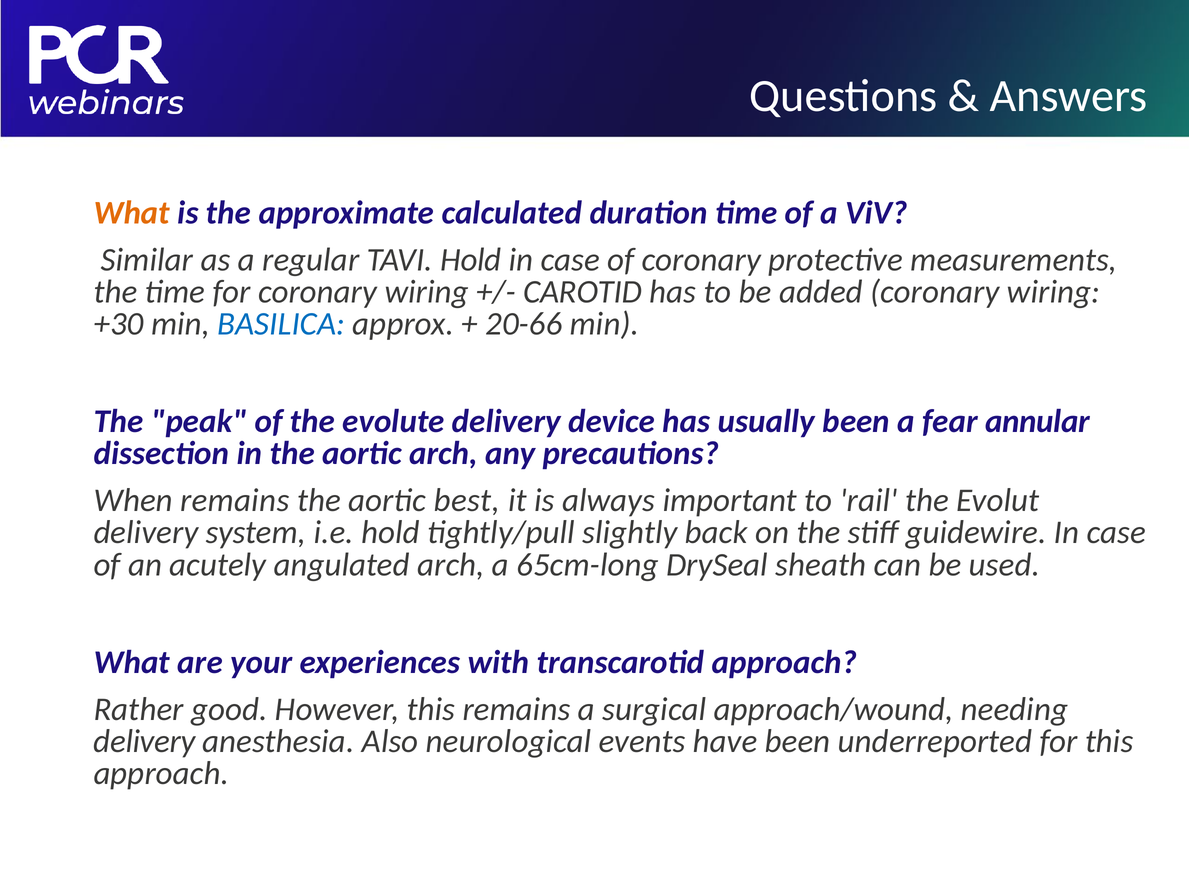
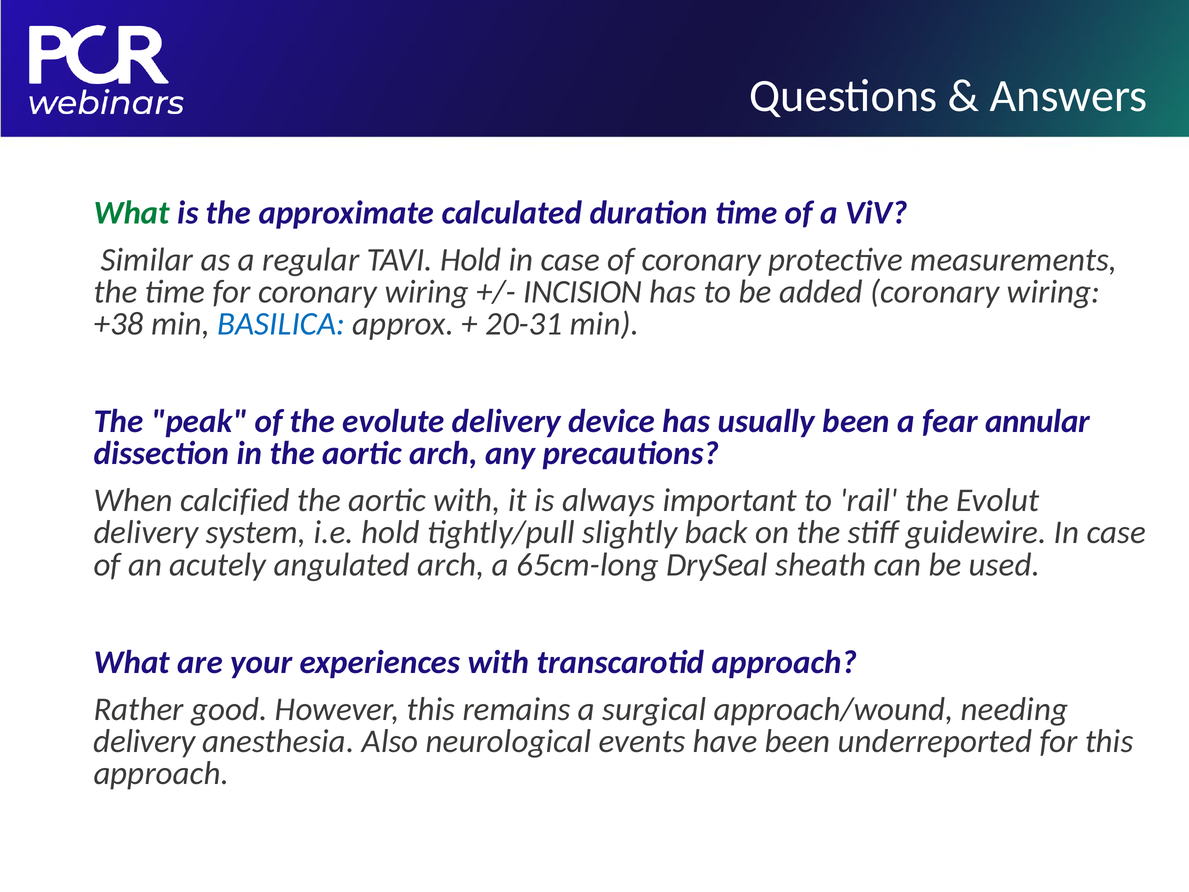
What colour: orange -> green (132, 213)
CAROTID: CAROTID -> INCISION (583, 292)
+30: +30 -> +38 (119, 324)
20-66: 20-66 -> 20-31 (524, 324)
When remains: remains -> calcified (235, 500)
aortic best: best -> with (467, 500)
